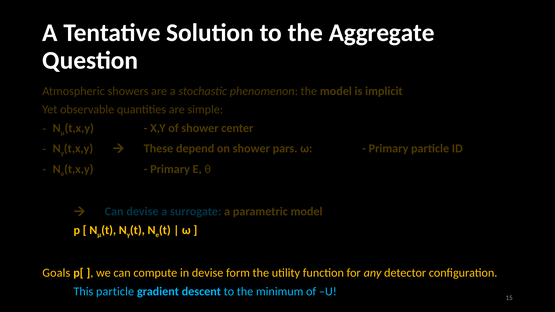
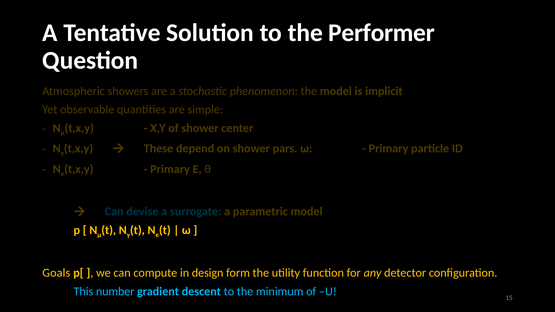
Aggregate: Aggregate -> Performer (382, 33)
in devise: devise -> design (208, 273)
This particle: particle -> number (115, 292)
